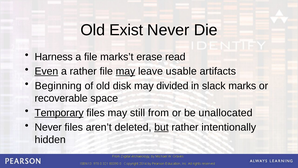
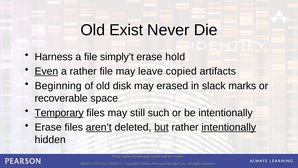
marks’t: marks’t -> simply’t (117, 57)
read: read -> hold (175, 57)
may underline: present -> none (125, 71)
usable: usable -> copied (181, 71)
divided: divided -> erased (172, 86)
from: from -> such (159, 113)
be unallocated: unallocated -> intentionally (226, 113)
Never: Never -> Erase (48, 127)
aren’t underline: none -> present (99, 127)
intentionally underline: none -> present (229, 127)
